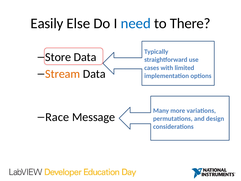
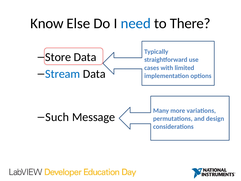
Easily: Easily -> Know (47, 23)
Stream colour: orange -> blue (63, 74)
Race: Race -> Such (57, 117)
